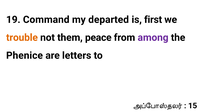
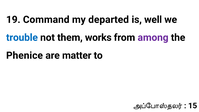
first: first -> well (153, 20)
trouble colour: orange -> blue (22, 38)
peace: peace -> works (98, 38)
letters: letters -> matter (77, 55)
